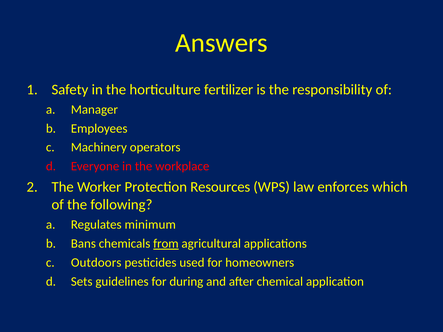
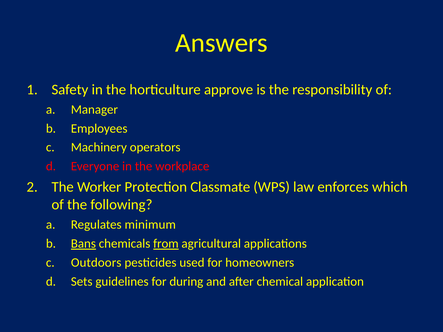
fertilizer: fertilizer -> approve (229, 90)
Resources: Resources -> Classmate (220, 187)
Bans underline: none -> present (83, 244)
